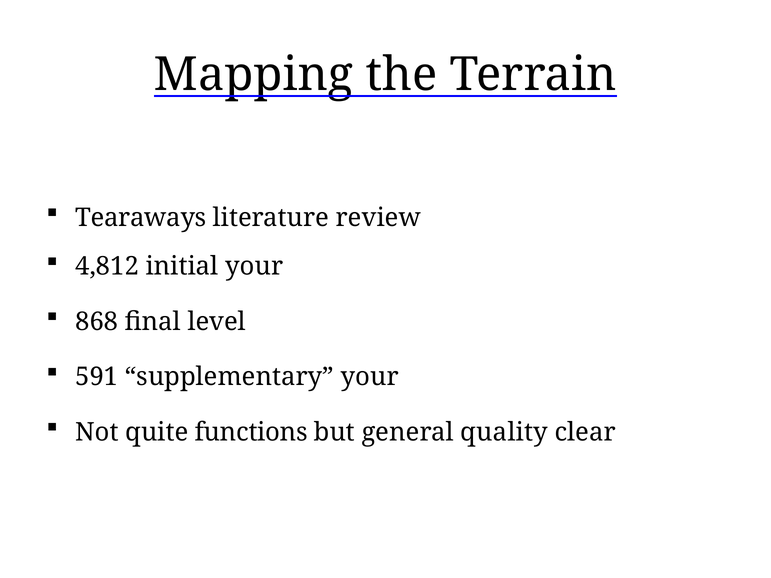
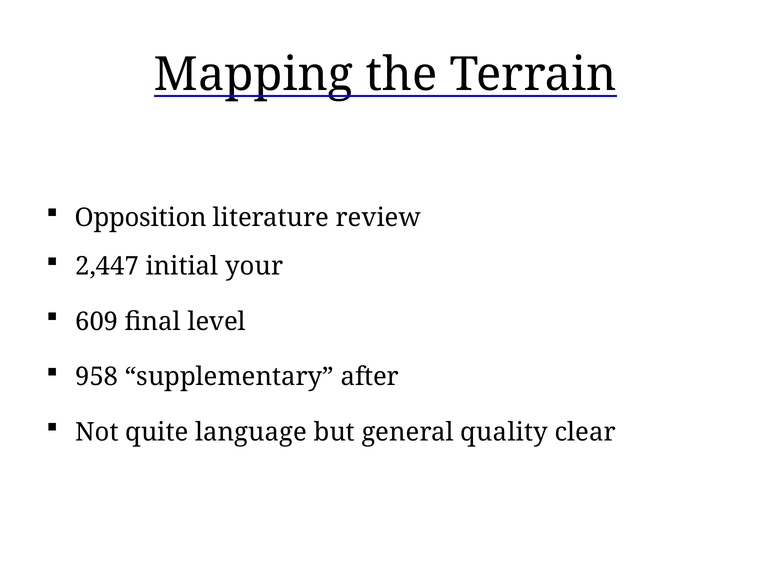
Tearaways: Tearaways -> Opposition (141, 218)
4,812: 4,812 -> 2,447 (107, 266)
868: 868 -> 609 (97, 322)
591: 591 -> 958 (97, 377)
supplementary your: your -> after (370, 377)
functions: functions -> language (251, 432)
